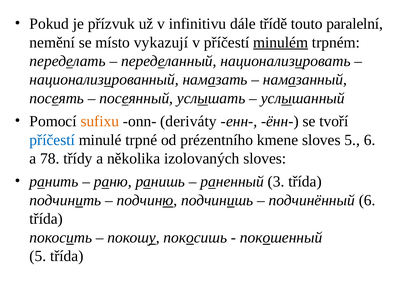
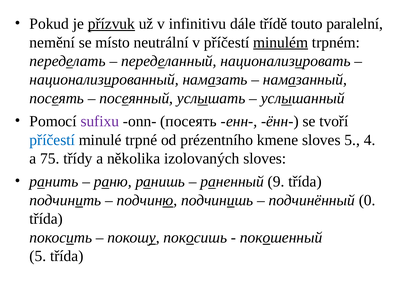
přízvuk underline: none -> present (111, 24)
vykazují: vykazují -> neutrální (161, 42)
sufixu colour: orange -> purple (100, 121)
onn- deriváty: deriváty -> посеять (188, 121)
5 6: 6 -> 4 (370, 140)
78: 78 -> 75 (50, 158)
3: 3 -> 9 (276, 181)
подчинённый 6: 6 -> 0 (367, 200)
